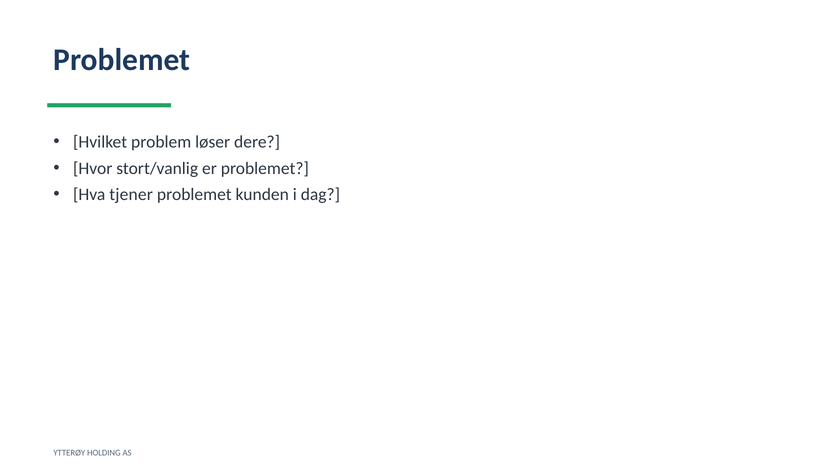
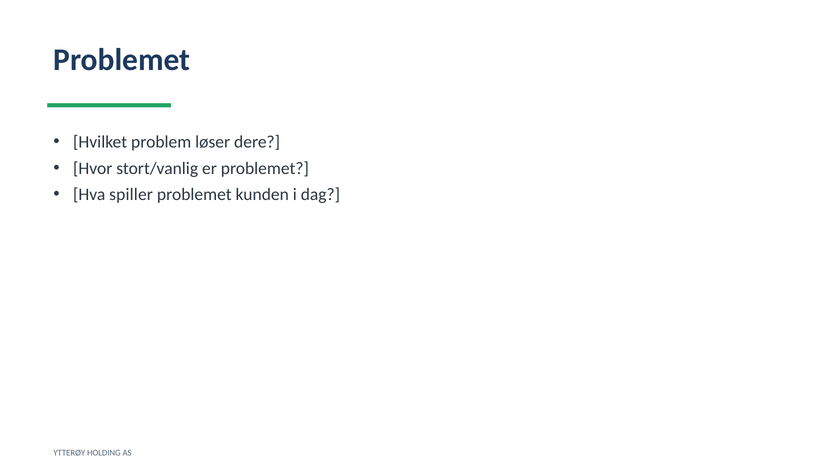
tjener: tjener -> spiller (131, 195)
